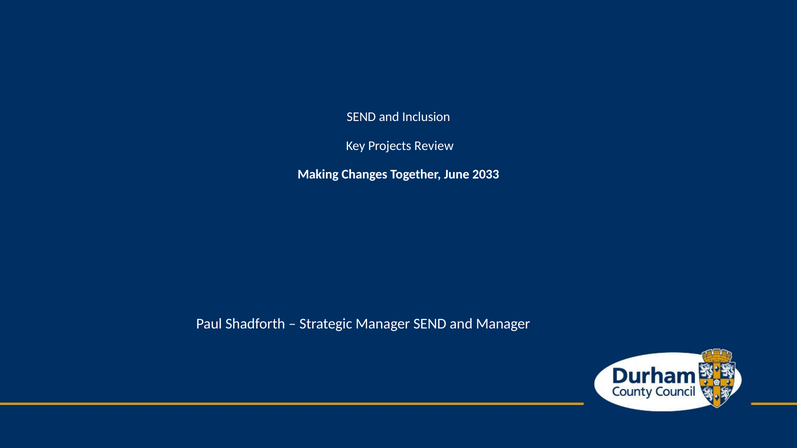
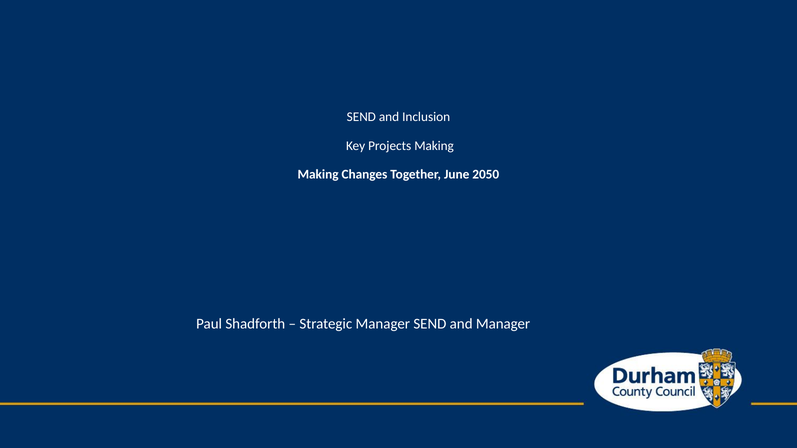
Projects Review: Review -> Making (434, 146)
2033: 2033 -> 2050 (486, 174)
